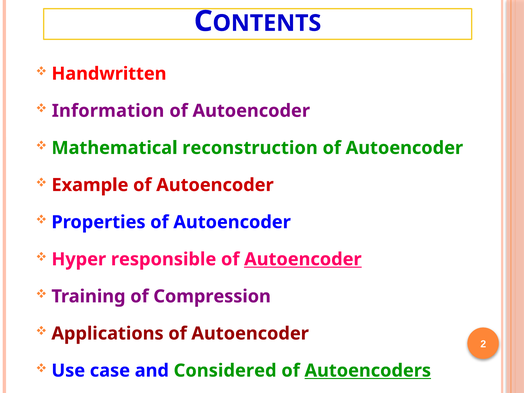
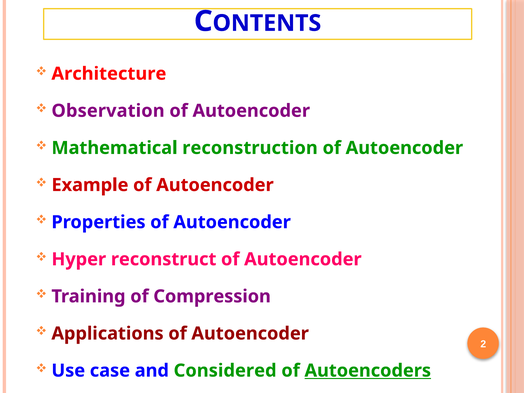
Handwritten: Handwritten -> Architecture (109, 74)
Information: Information -> Observation (108, 111)
responsible: responsible -> reconstruct (164, 259)
Autoencoder underline: present -> none (303, 259)
